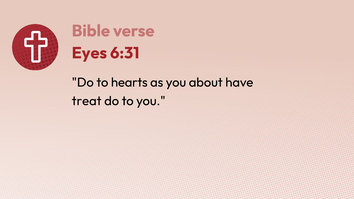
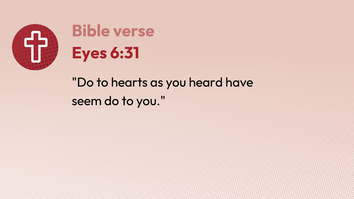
about: about -> heard (206, 82)
treat: treat -> seem (87, 101)
